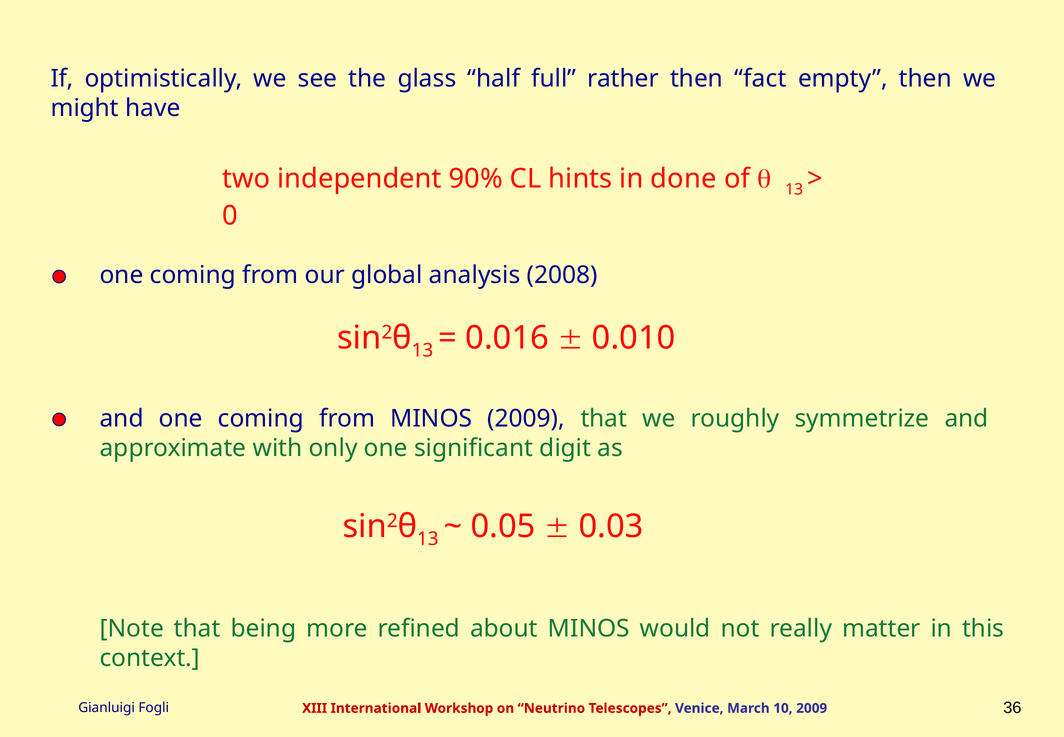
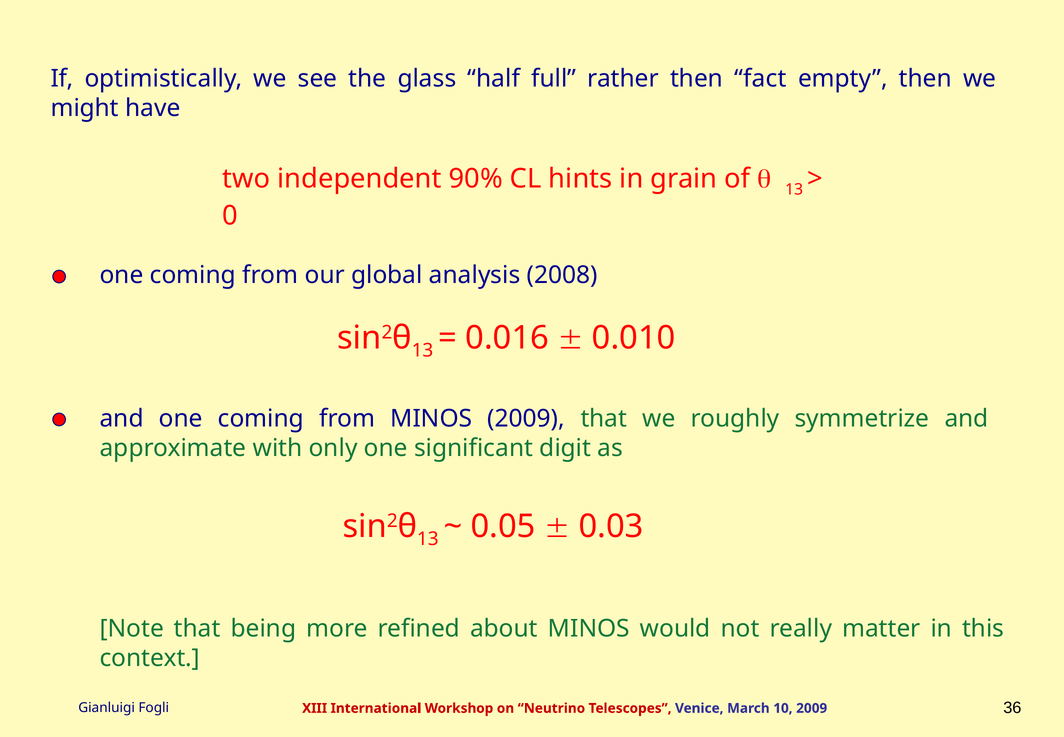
done: done -> grain (684, 179)
